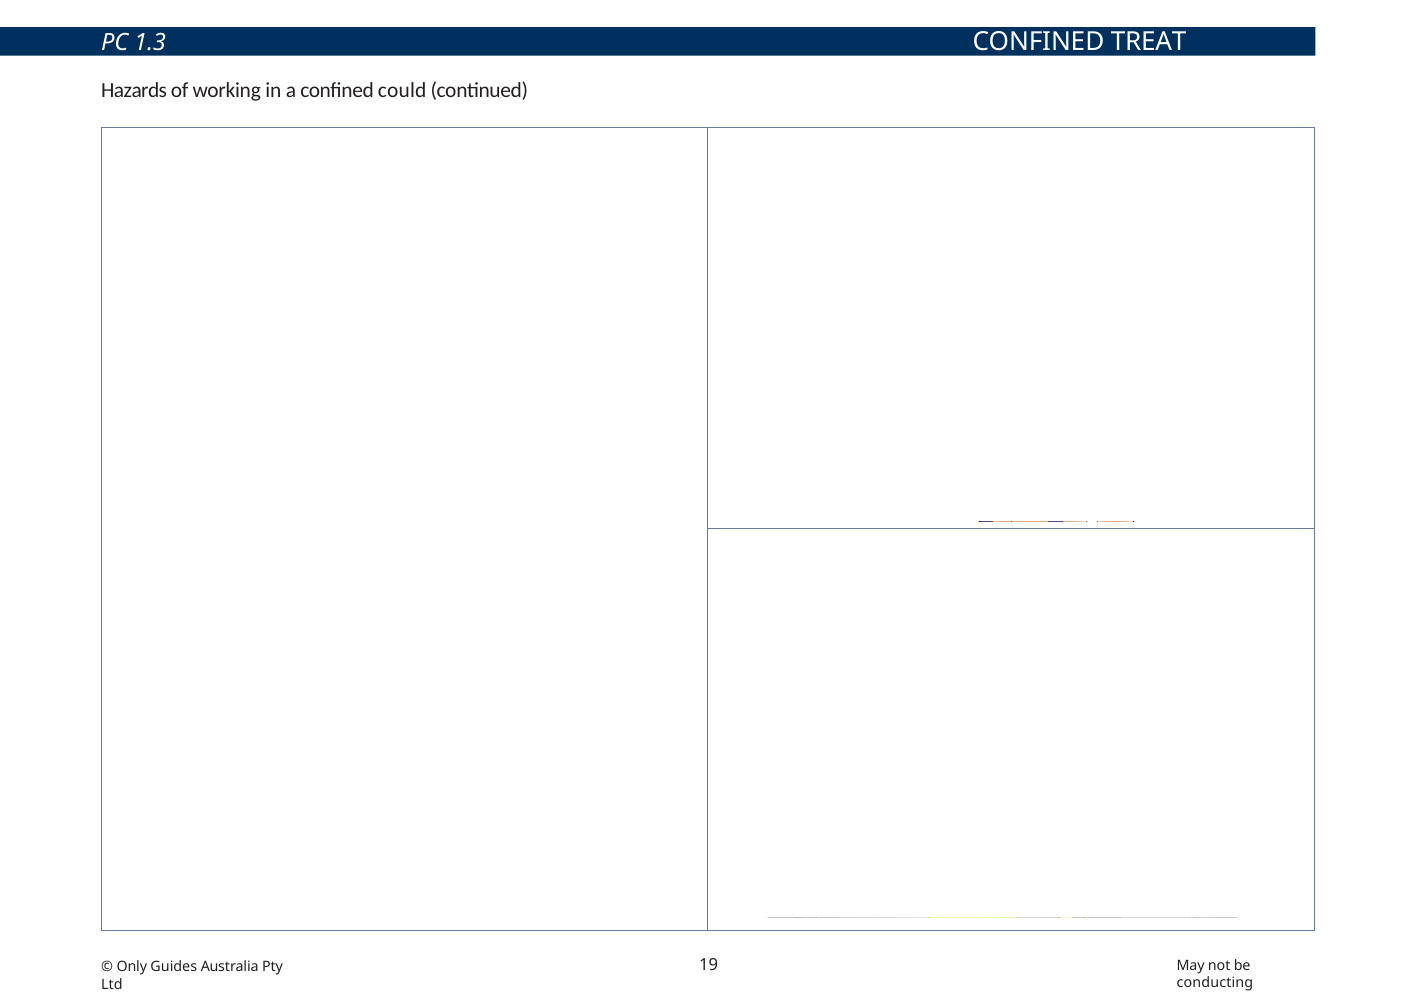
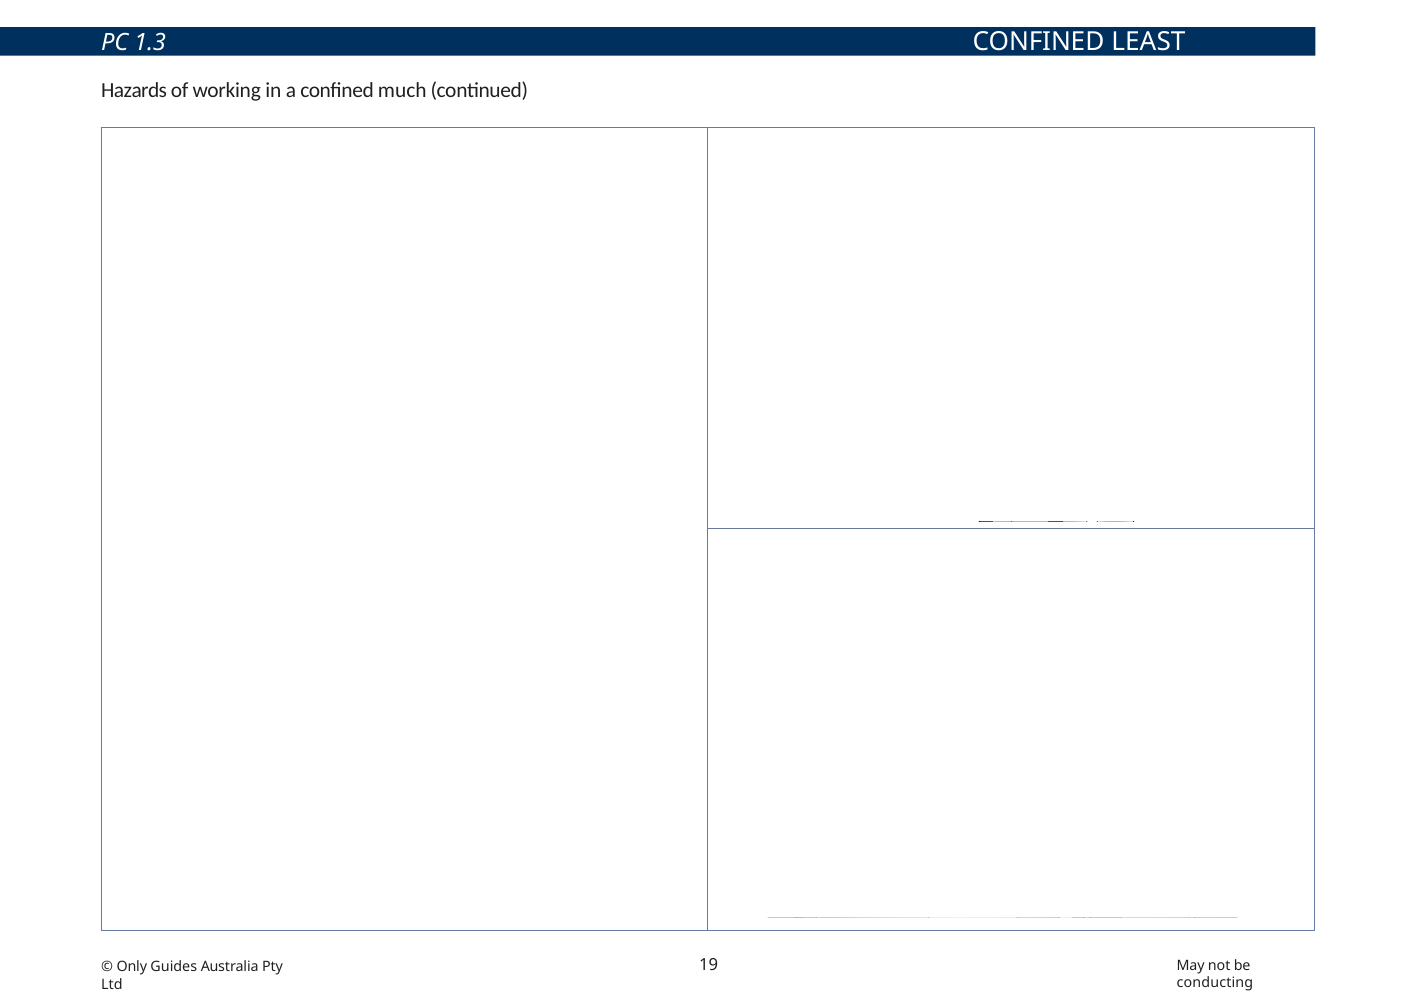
TREAT: TREAT -> LEAST (1148, 42)
confined could: could -> much (402, 90)
